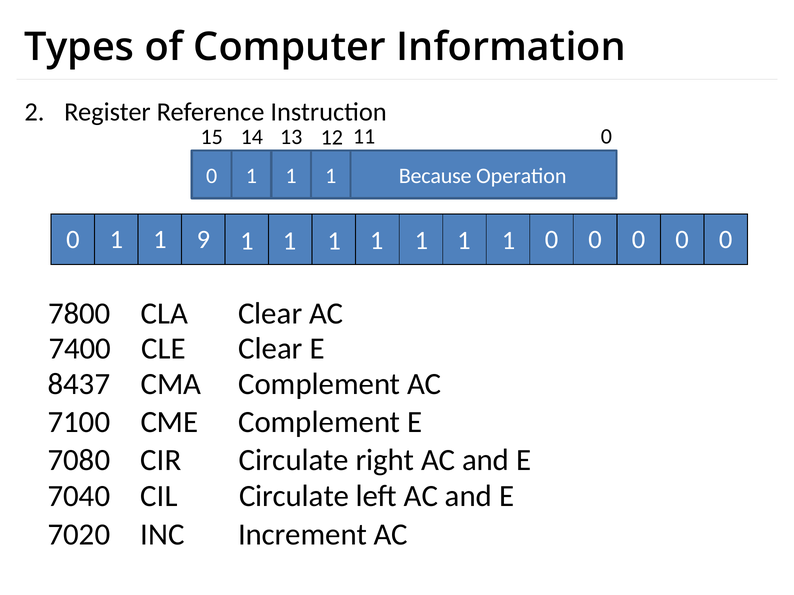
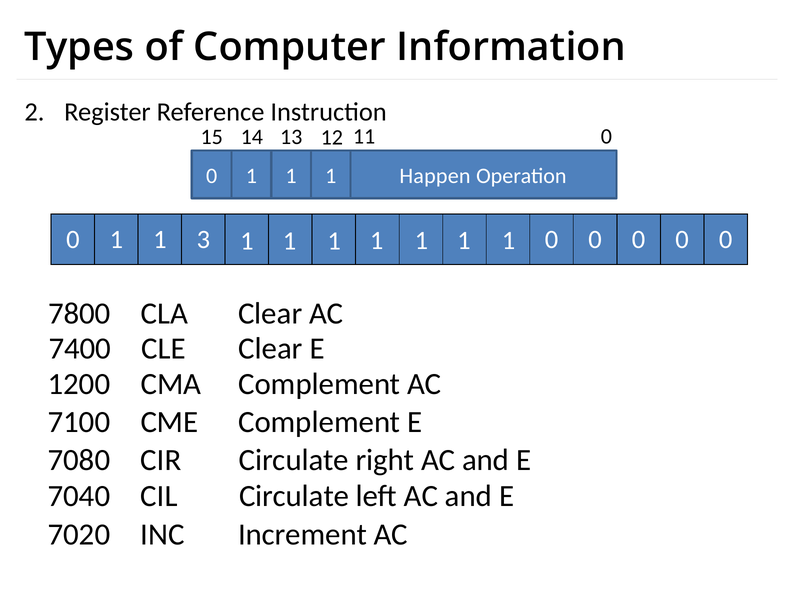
Because: Because -> Happen (435, 176)
9: 9 -> 3 (203, 240)
8437: 8437 -> 1200 (79, 384)
